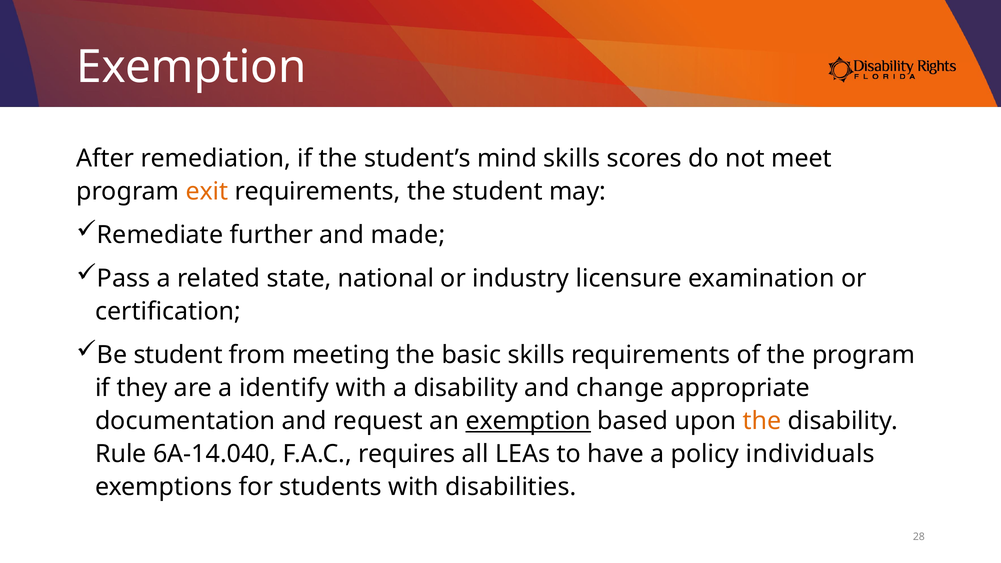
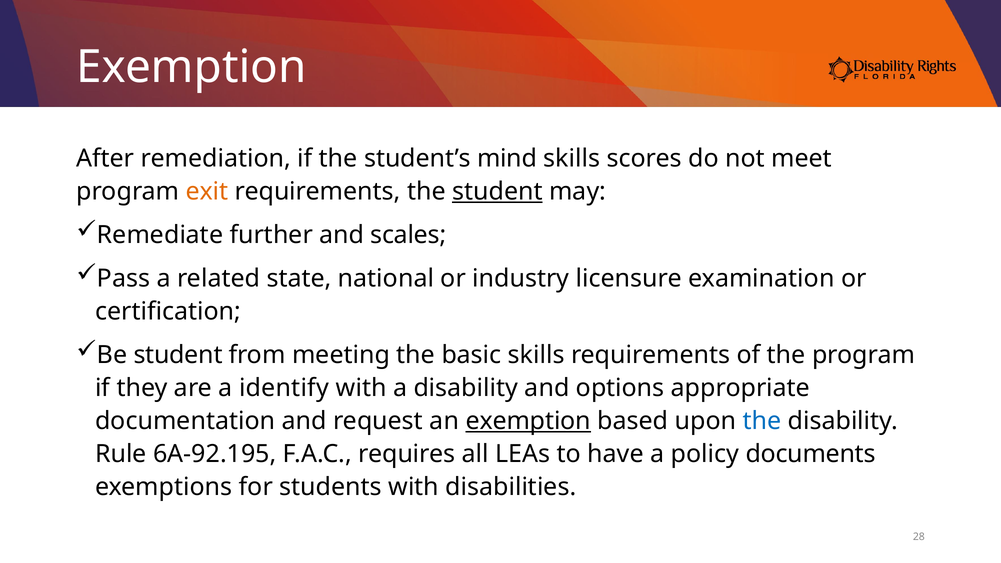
student underline: none -> present (497, 192)
made: made -> scales (408, 235)
change: change -> options (620, 388)
the colour: orange -> blue (762, 421)
6A-14.040: 6A-14.040 -> 6A-92.195 (215, 454)
individuals: individuals -> documents (811, 454)
